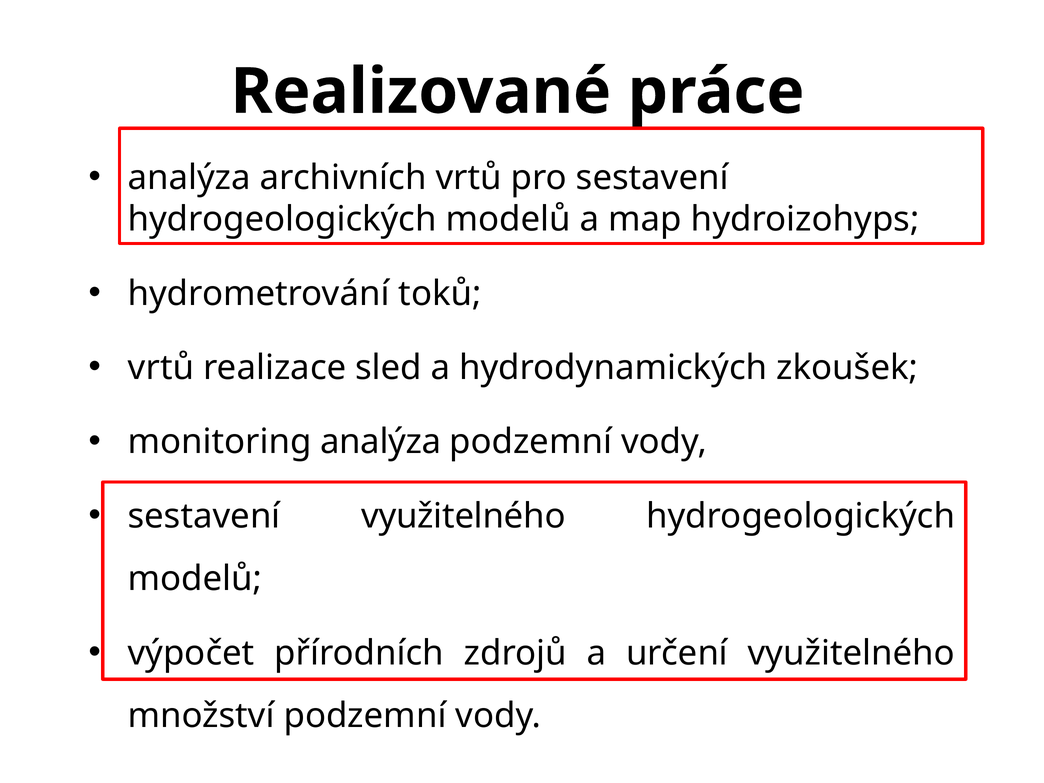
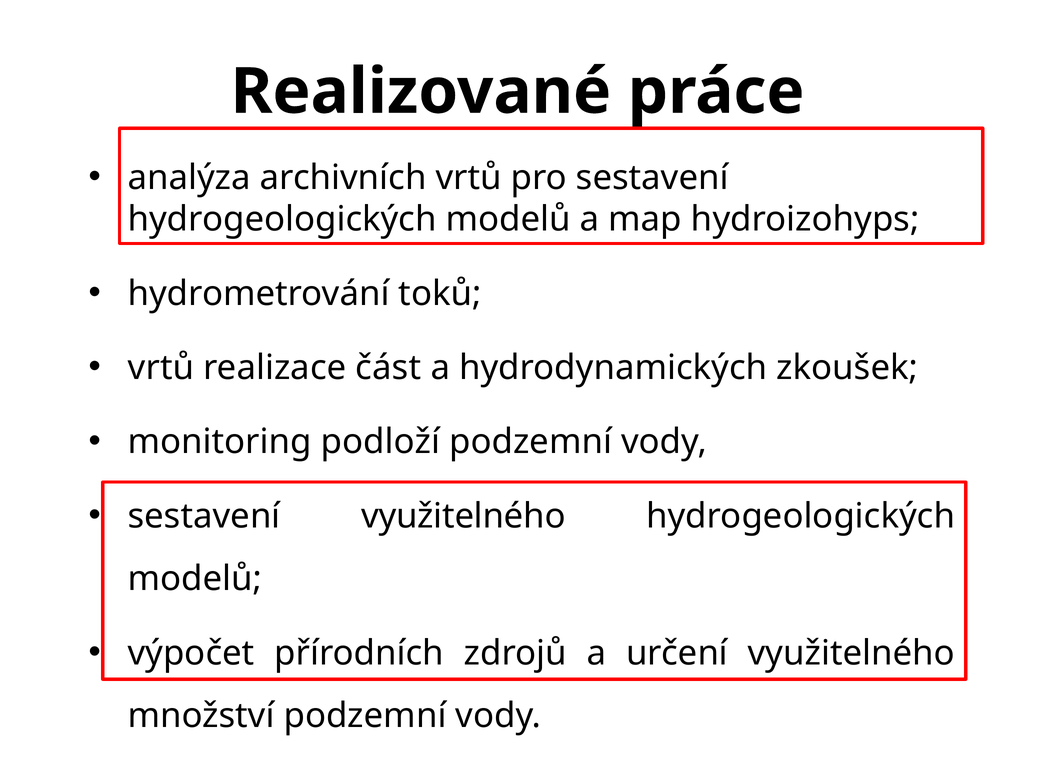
sled: sled -> část (388, 368)
monitoring analýza: analýza -> podloží (380, 442)
